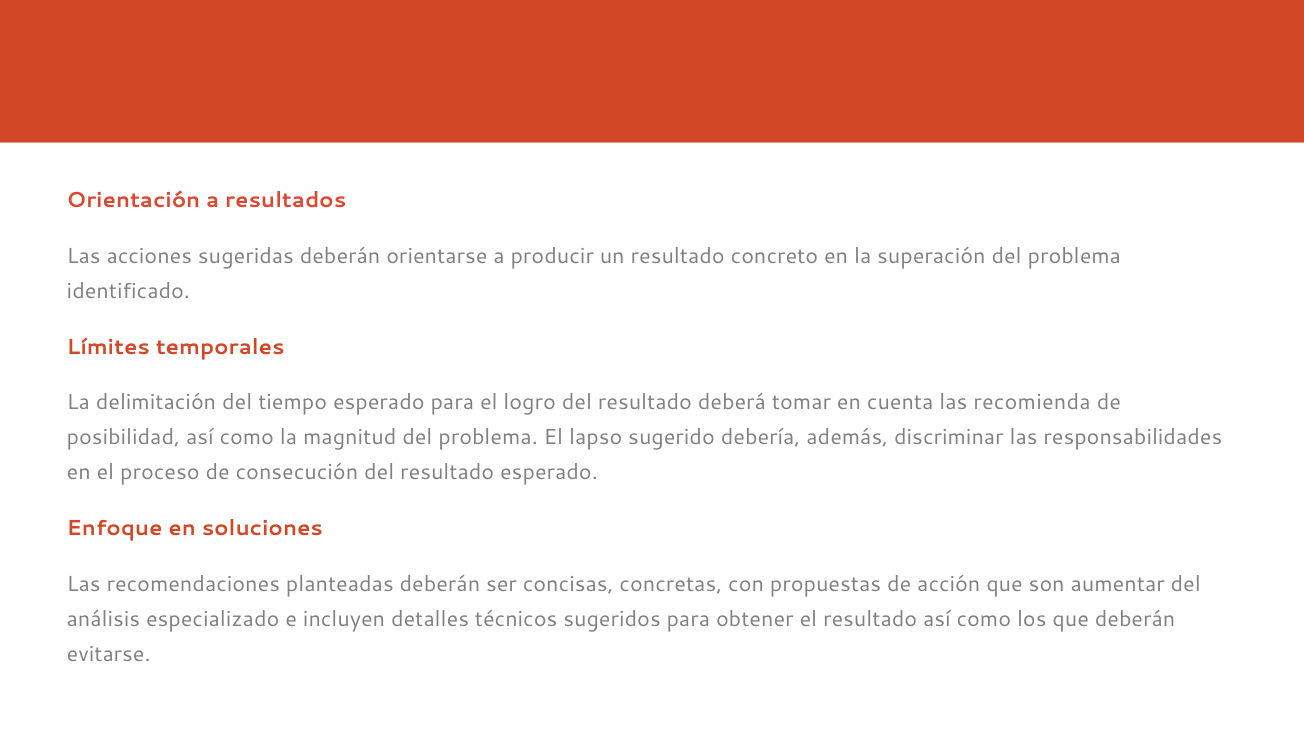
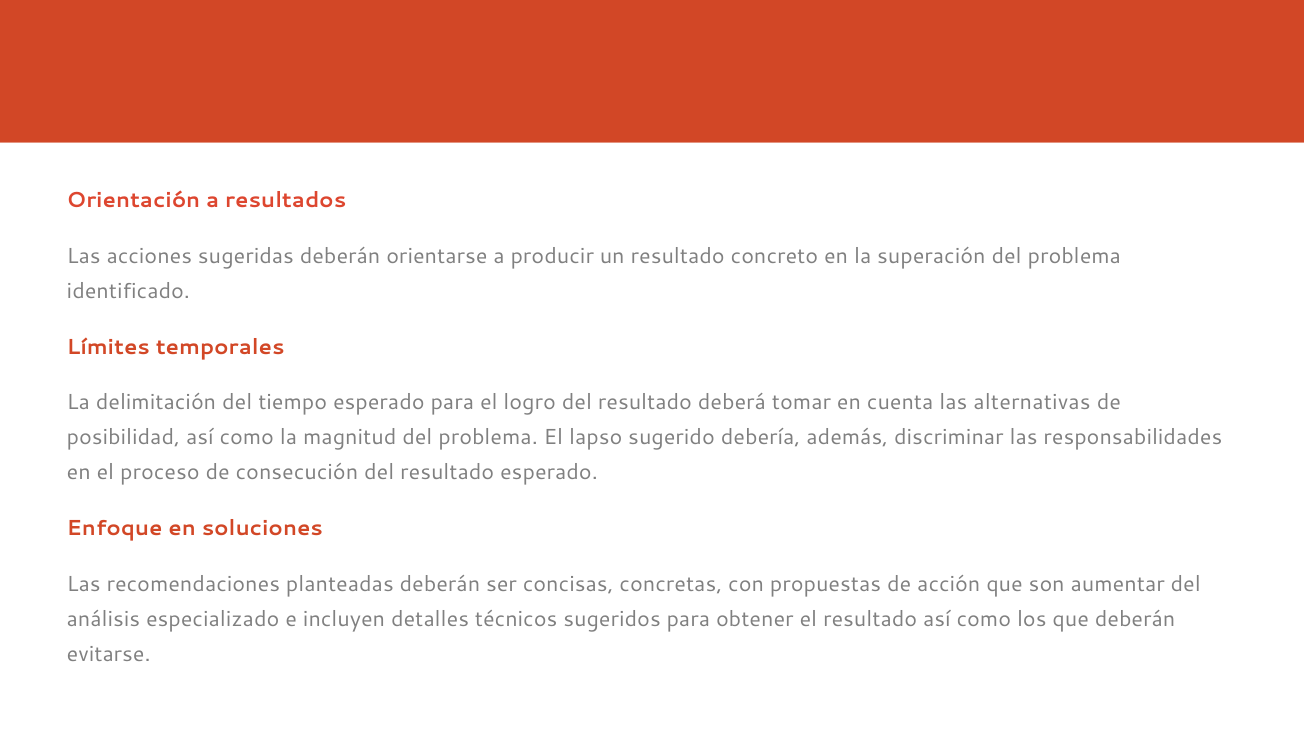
recomienda: recomienda -> alternativas (1032, 403)
